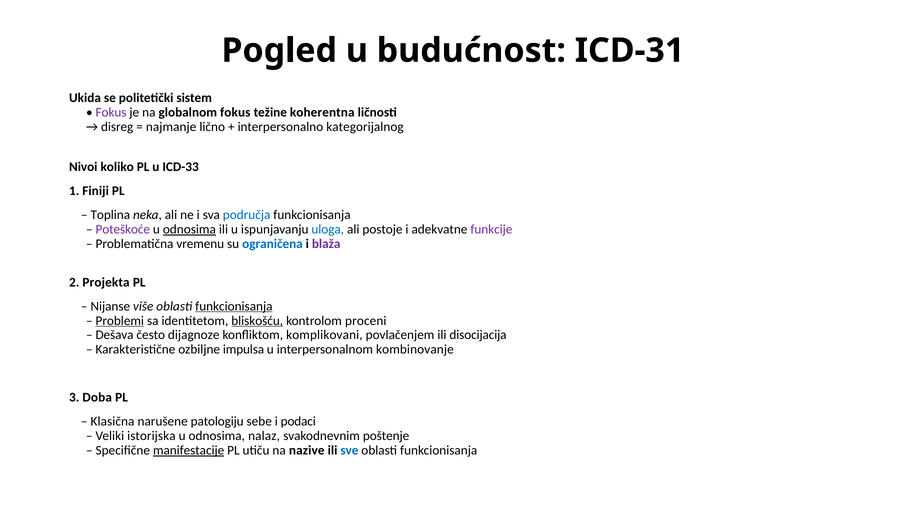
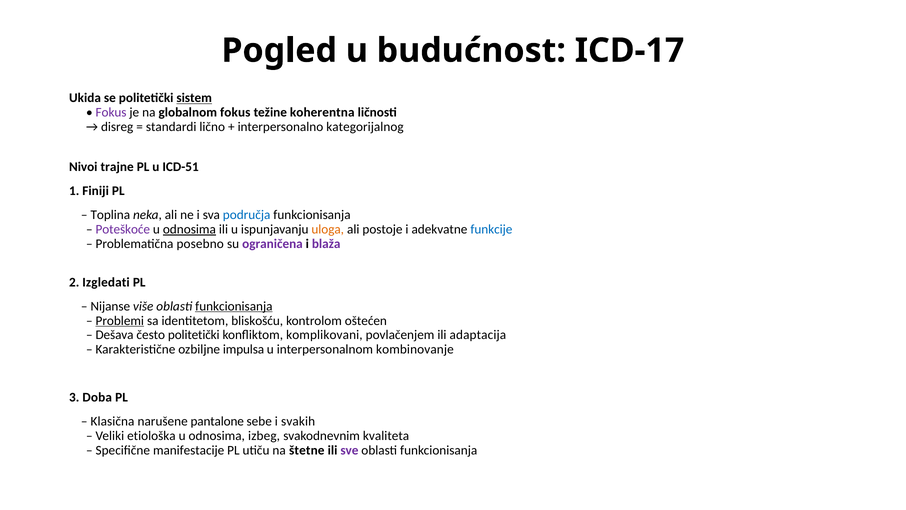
ICD-31: ICD-31 -> ICD-17 (630, 51)
sistem underline: none -> present (194, 98)
najmanje: najmanje -> standardi (171, 127)
koliko: koliko -> trajne (117, 167)
ICD-33: ICD-33 -> ICD-51 (181, 167)
uloga colour: blue -> orange (328, 229)
funkcije colour: purple -> blue (491, 229)
vremenu: vremenu -> posebno (200, 244)
ograničena colour: blue -> purple (272, 244)
Projekta: Projekta -> Izgledati (106, 282)
bliskošću underline: present -> none (257, 320)
proceni: proceni -> oštećen (366, 320)
često dijagnoze: dijagnoze -> politetički (194, 335)
disocijacija: disocijacija -> adaptacija (478, 335)
patologiju: patologiju -> pantalone (217, 421)
podaci: podaci -> svakih (298, 421)
istorijska: istorijska -> etiološka (151, 436)
nalaz: nalaz -> izbeg (264, 436)
poštenje: poštenje -> kvaliteta (386, 436)
manifestacije underline: present -> none (189, 450)
nazive: nazive -> štetne (307, 450)
sve colour: blue -> purple (349, 450)
